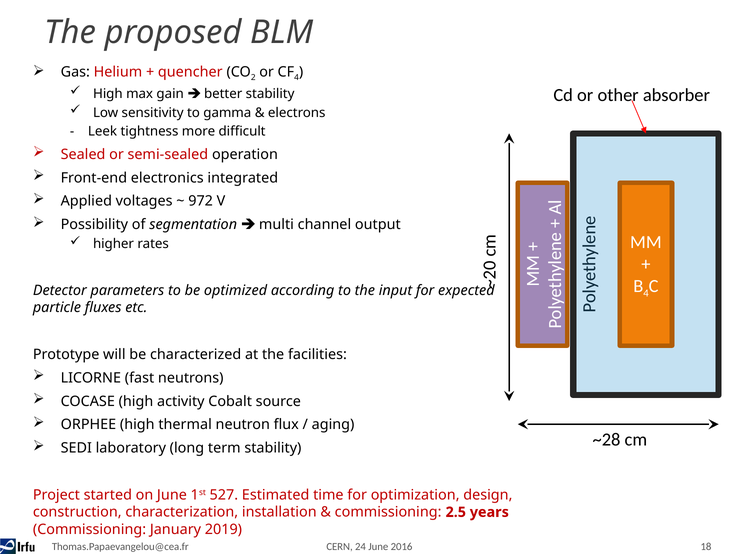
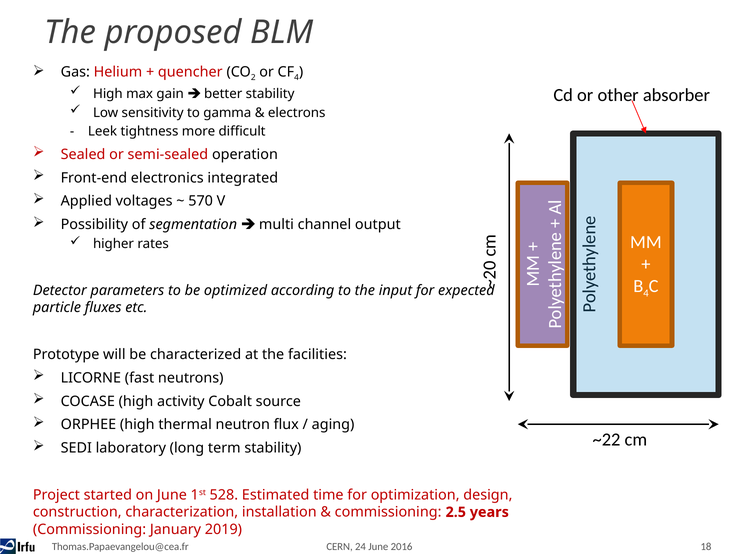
972: 972 -> 570 (201, 201)
~28: ~28 -> ~22 (607, 440)
527: 527 -> 528 (224, 495)
